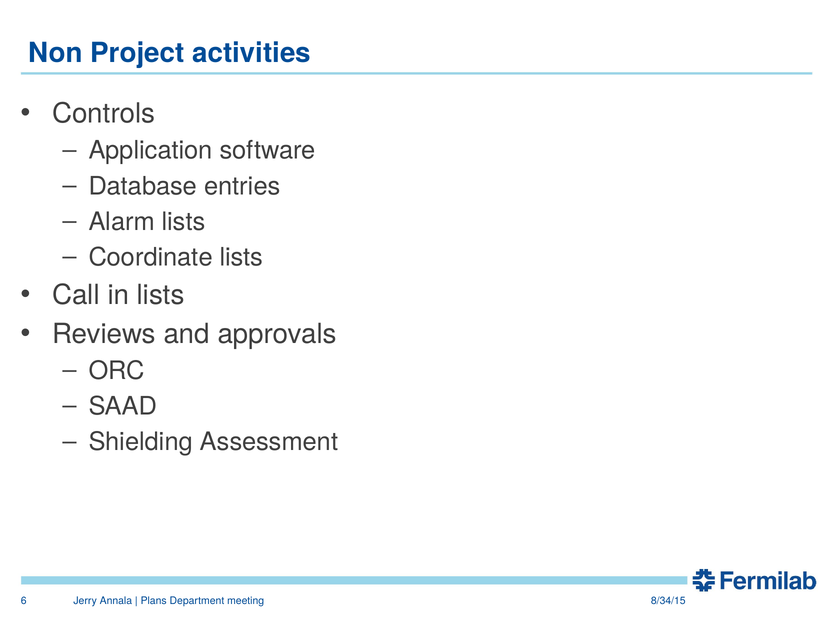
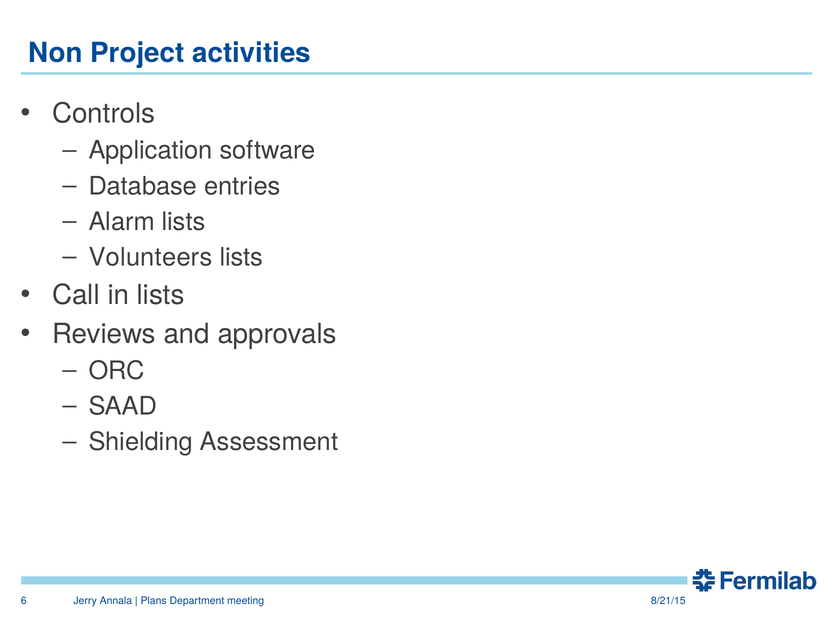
Coordinate: Coordinate -> Volunteers (150, 257)
8/34/15: 8/34/15 -> 8/21/15 (668, 601)
